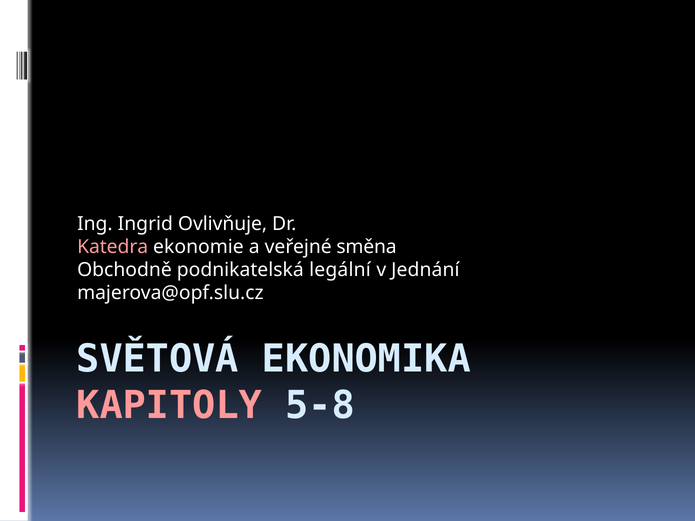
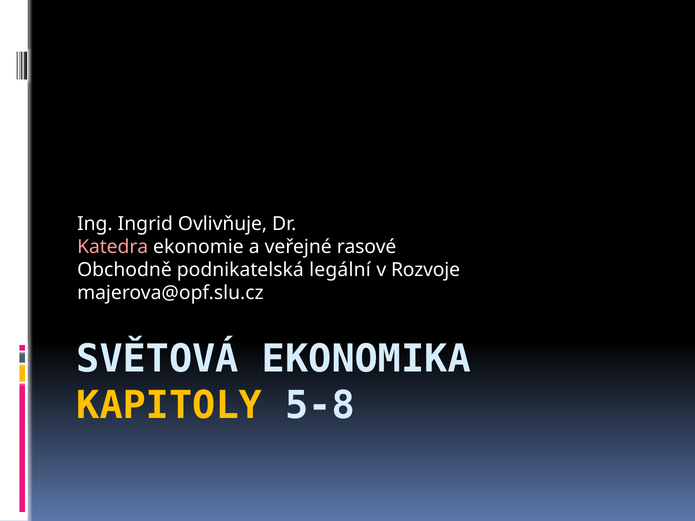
směna: směna -> rasové (367, 247)
Jednání: Jednání -> Rozvoje (426, 270)
KAPITOLY colour: pink -> yellow (169, 406)
